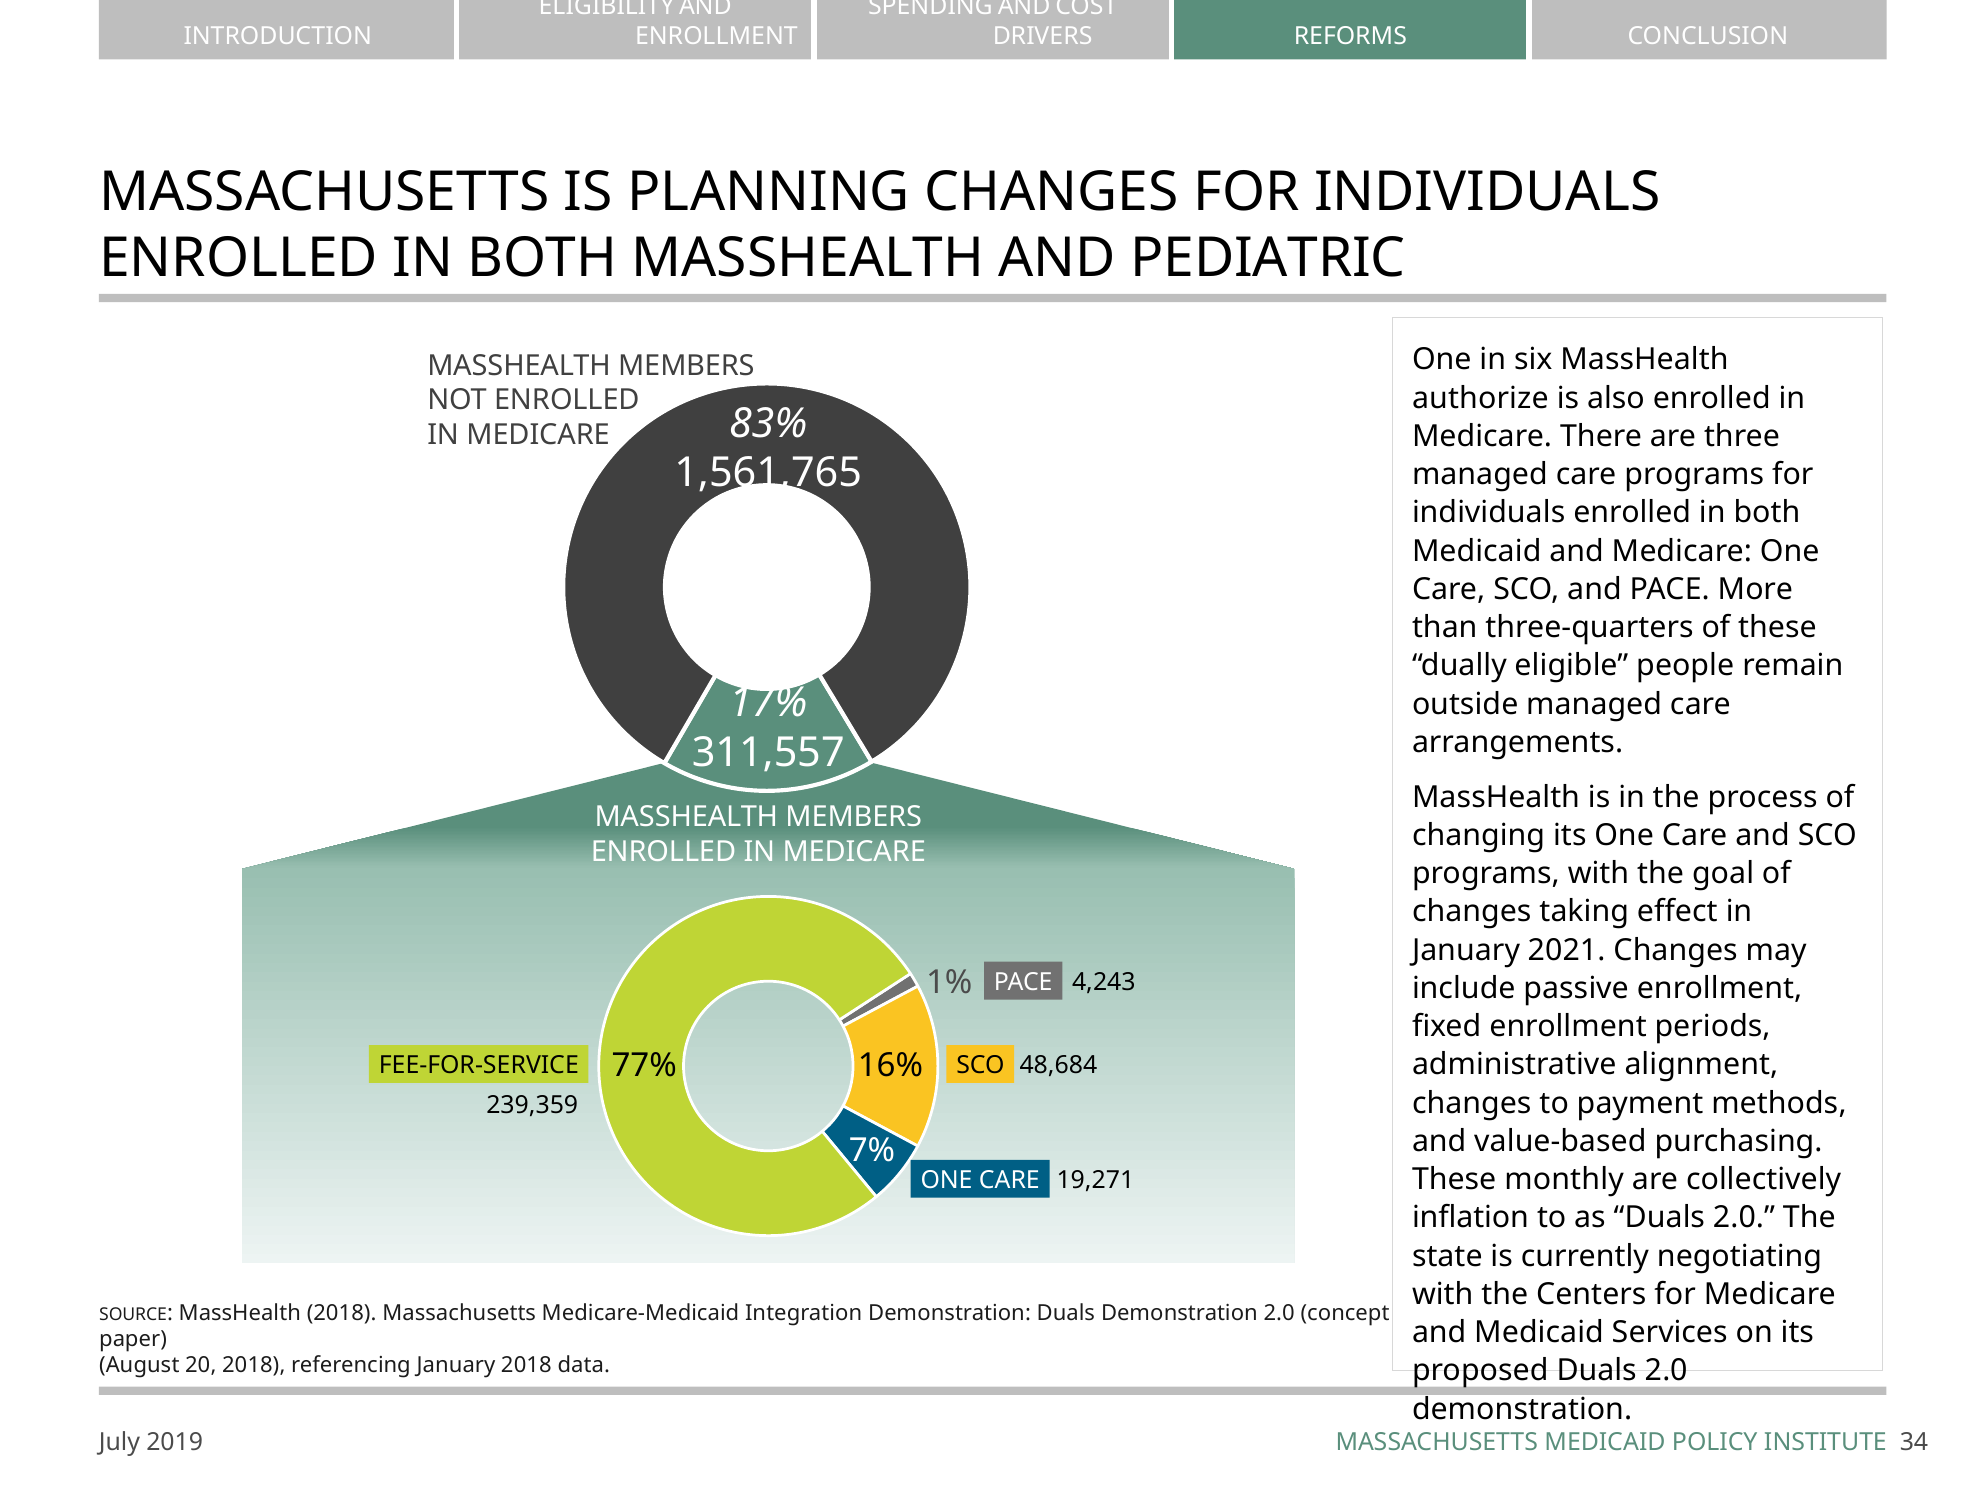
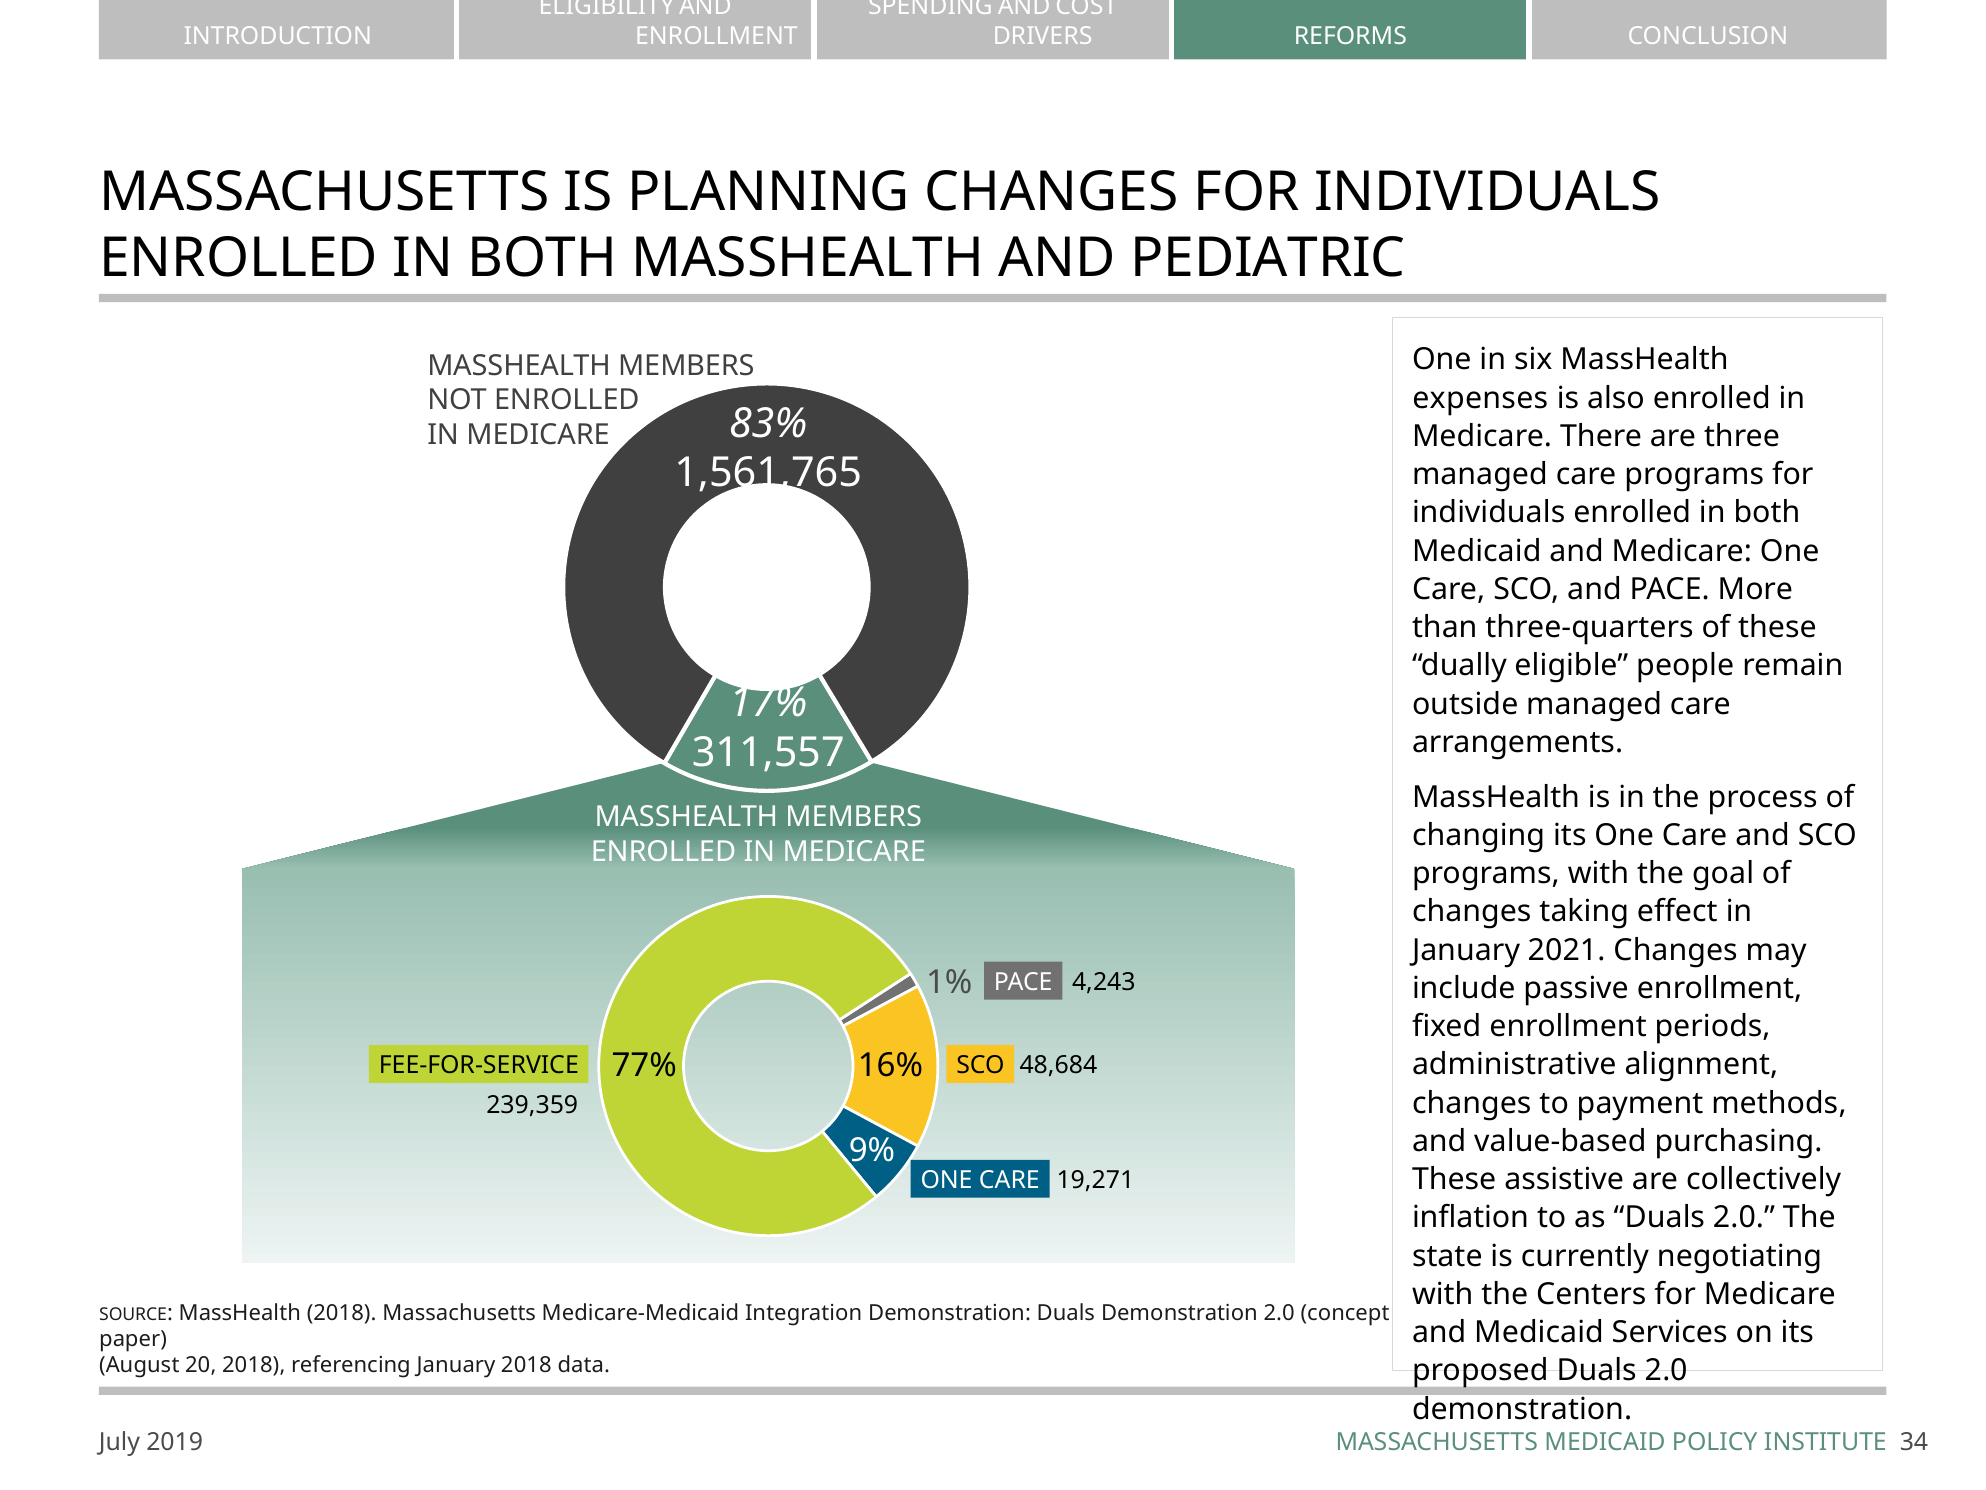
authorize: authorize -> expenses (1480, 398)
7%: 7% -> 9% (872, 1151)
monthly: monthly -> assistive (1564, 1179)
